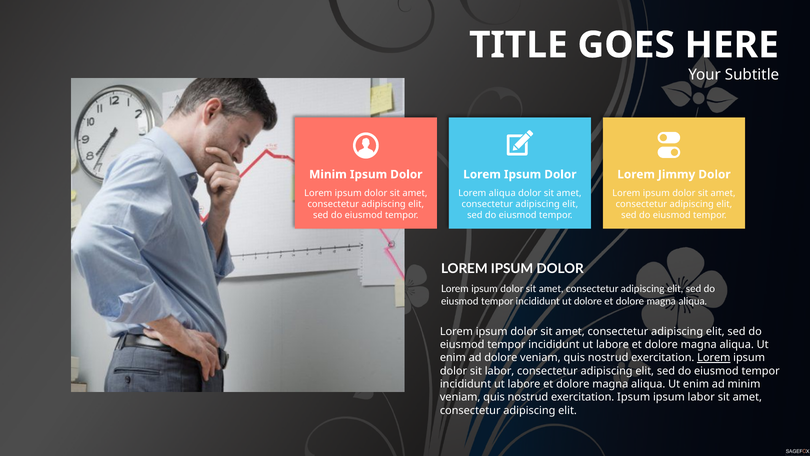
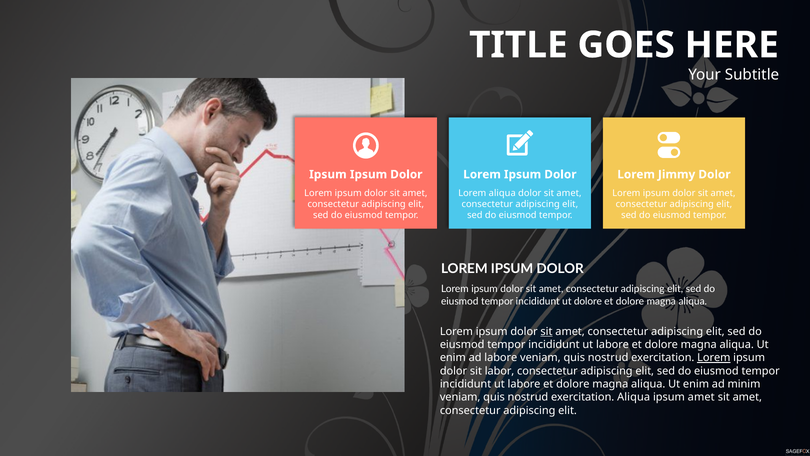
Minim: Minim -> Ipsum (328, 174)
sit underline: none -> present (546, 331)
ad dolore: dolore -> labore (501, 357)
exercitation Ipsum: Ipsum -> Aliqua (634, 397)
ipsum labor: labor -> amet (701, 397)
